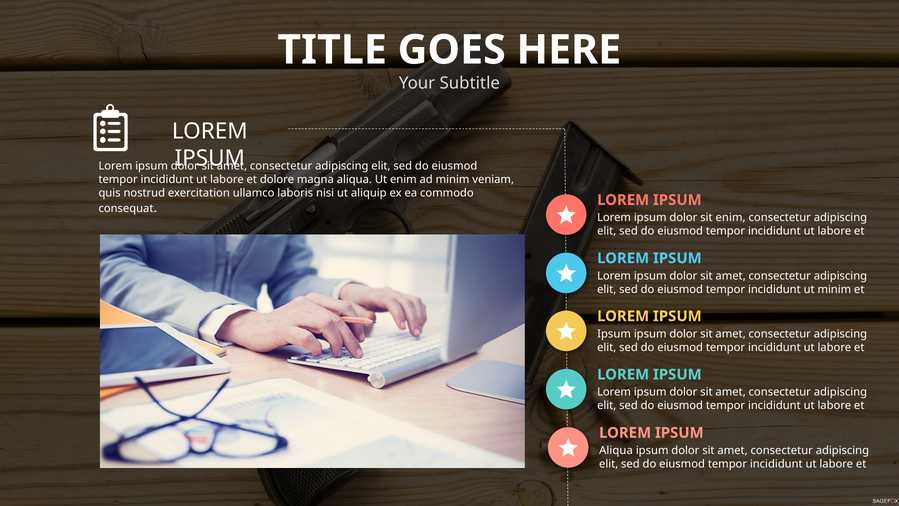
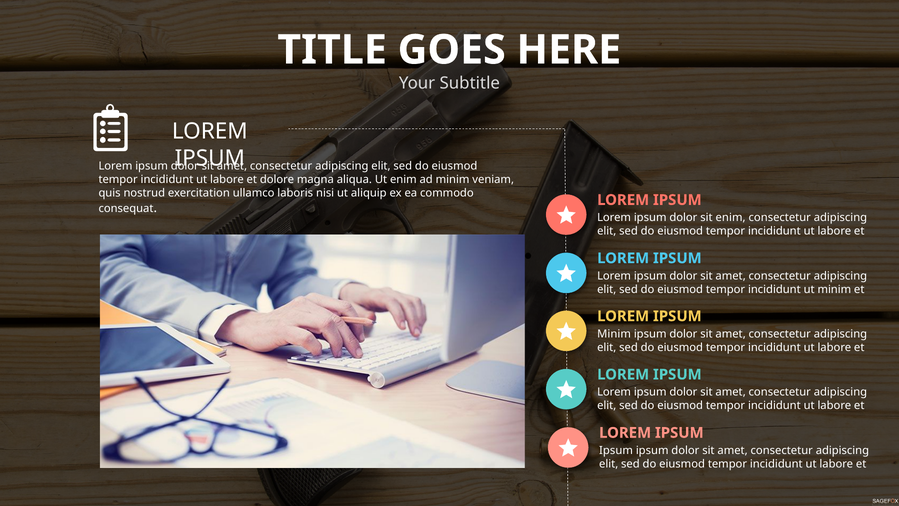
Ipsum: Ipsum -> Minim (614, 334)
Aliqua: Aliqua -> Ipsum (616, 450)
